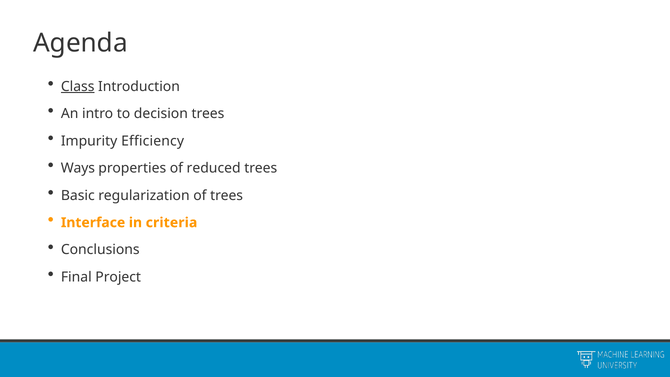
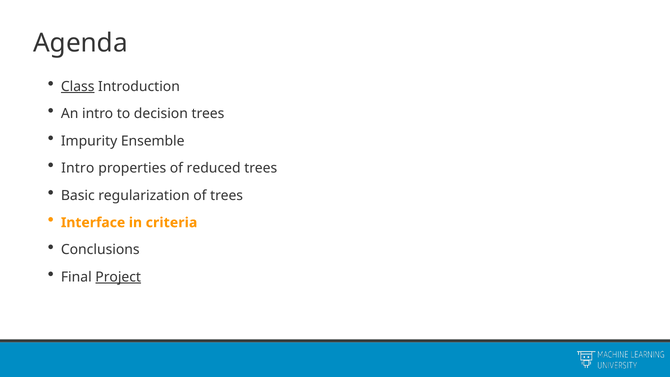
Efficiency: Efficiency -> Ensemble (153, 141)
Ways: Ways -> Intro (78, 168)
Project underline: none -> present (118, 277)
